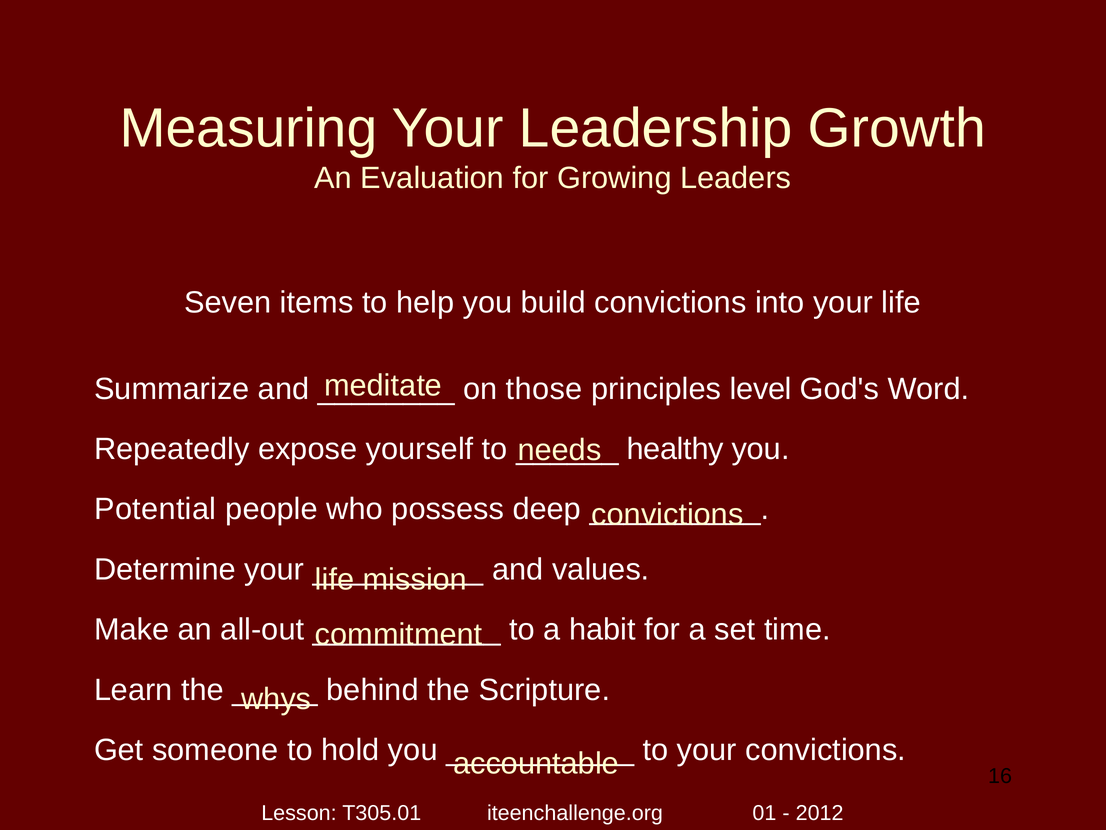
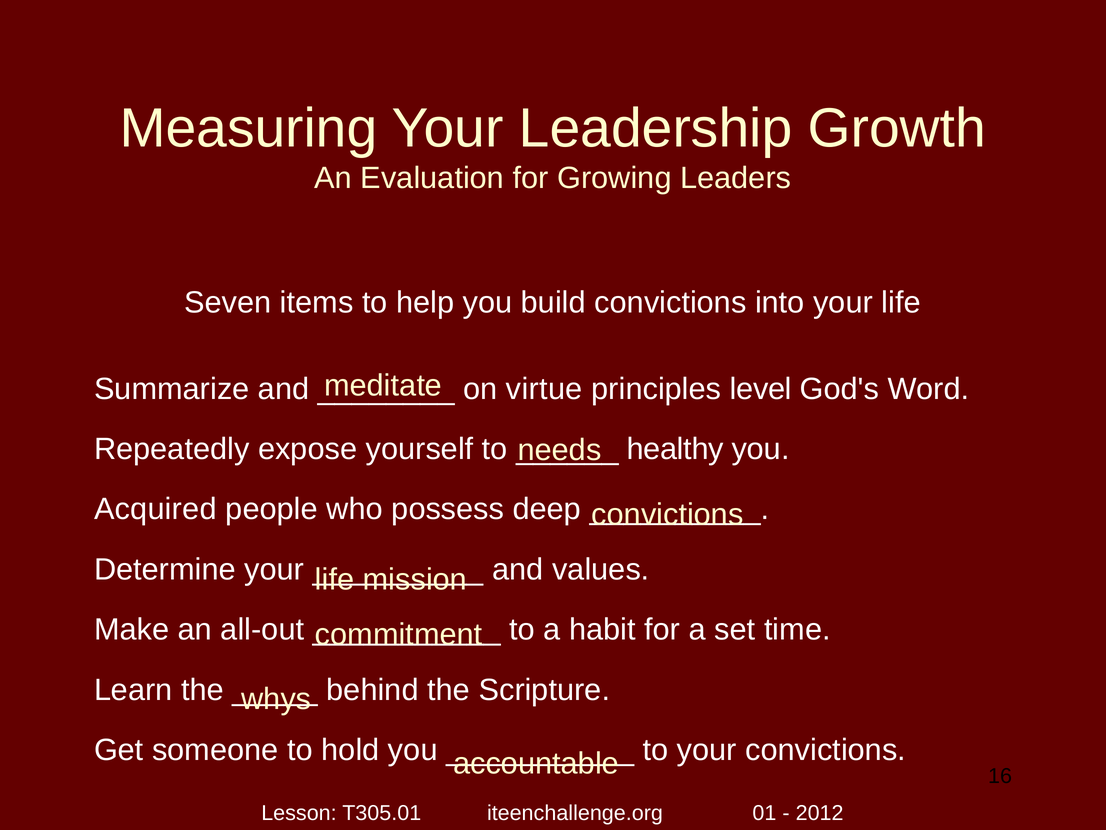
those: those -> virtue (544, 389)
Potential: Potential -> Acquired (155, 509)
